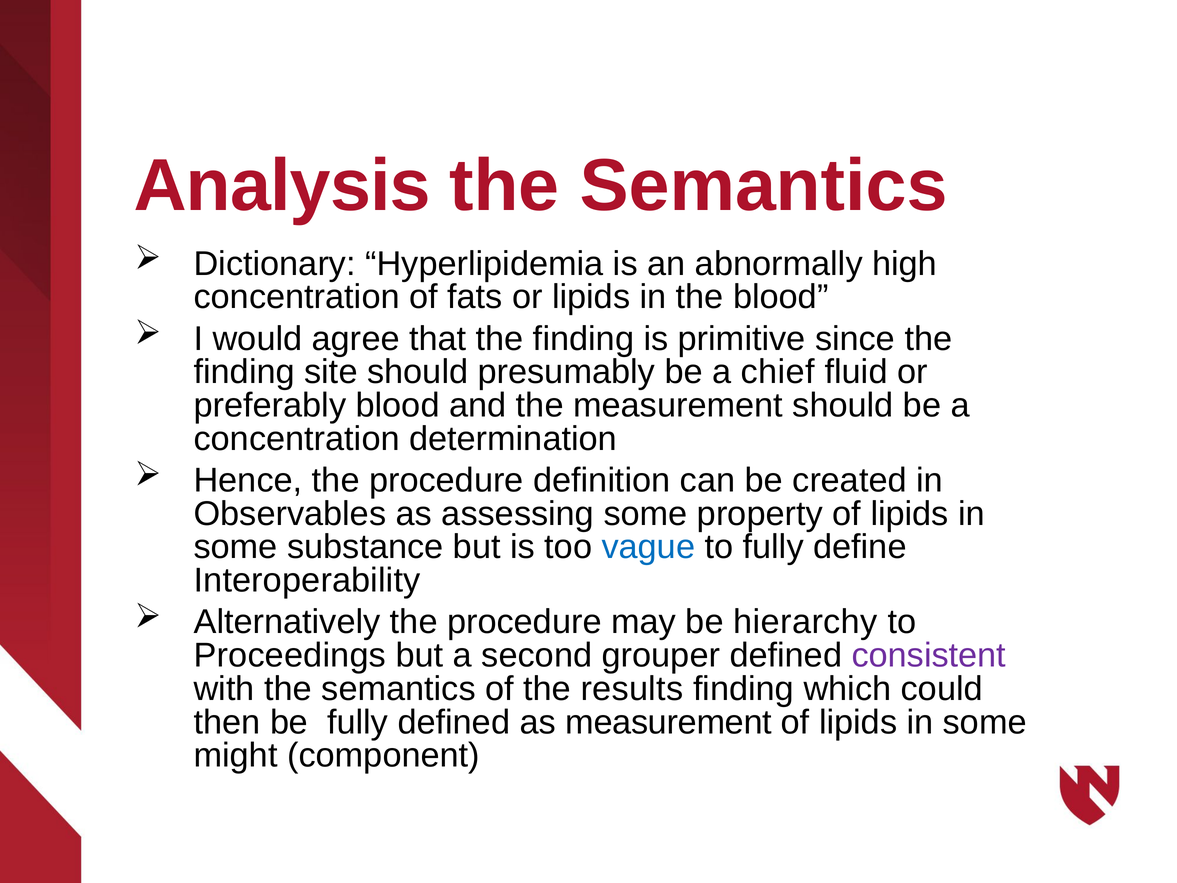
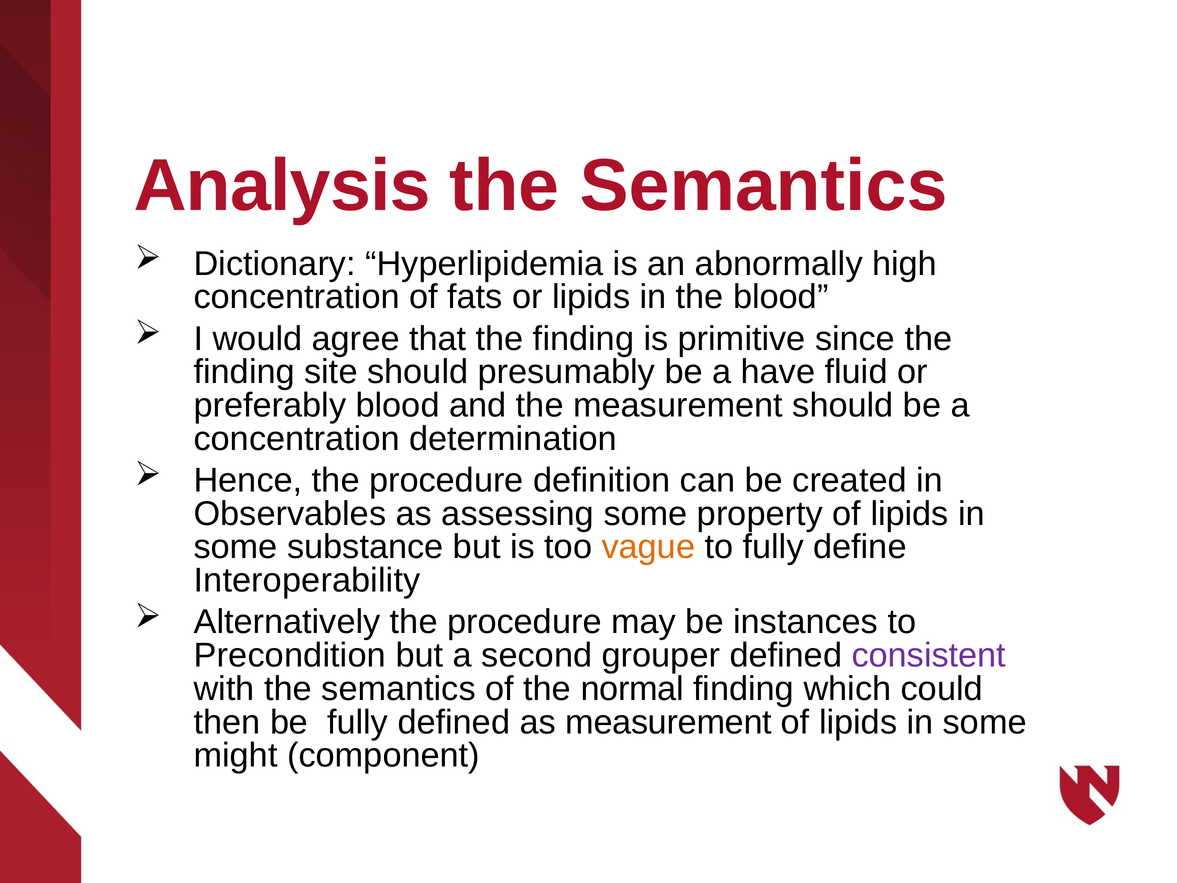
chief: chief -> have (778, 372)
vague colour: blue -> orange (648, 547)
hierarchy: hierarchy -> instances (806, 622)
Proceedings: Proceedings -> Precondition (290, 655)
results: results -> normal (632, 689)
